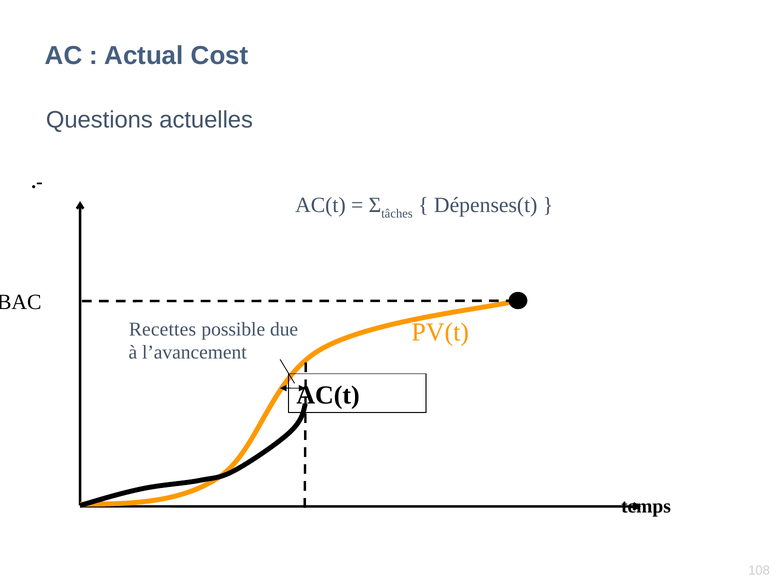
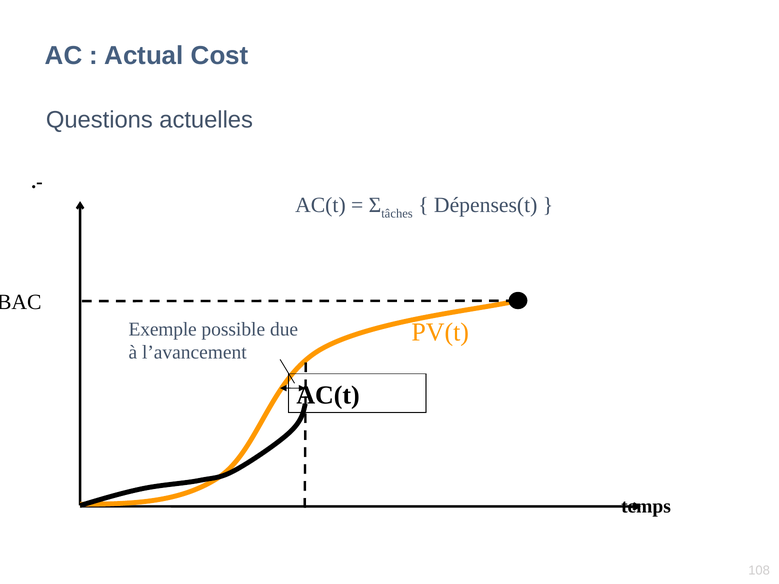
Recettes: Recettes -> Exemple (163, 329)
